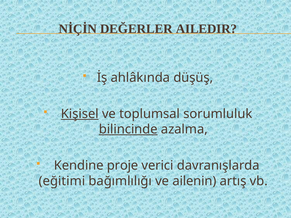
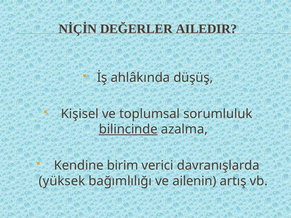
Kişisel underline: present -> none (80, 114)
proje: proje -> birim (123, 166)
eğitimi: eğitimi -> yüksek (62, 181)
